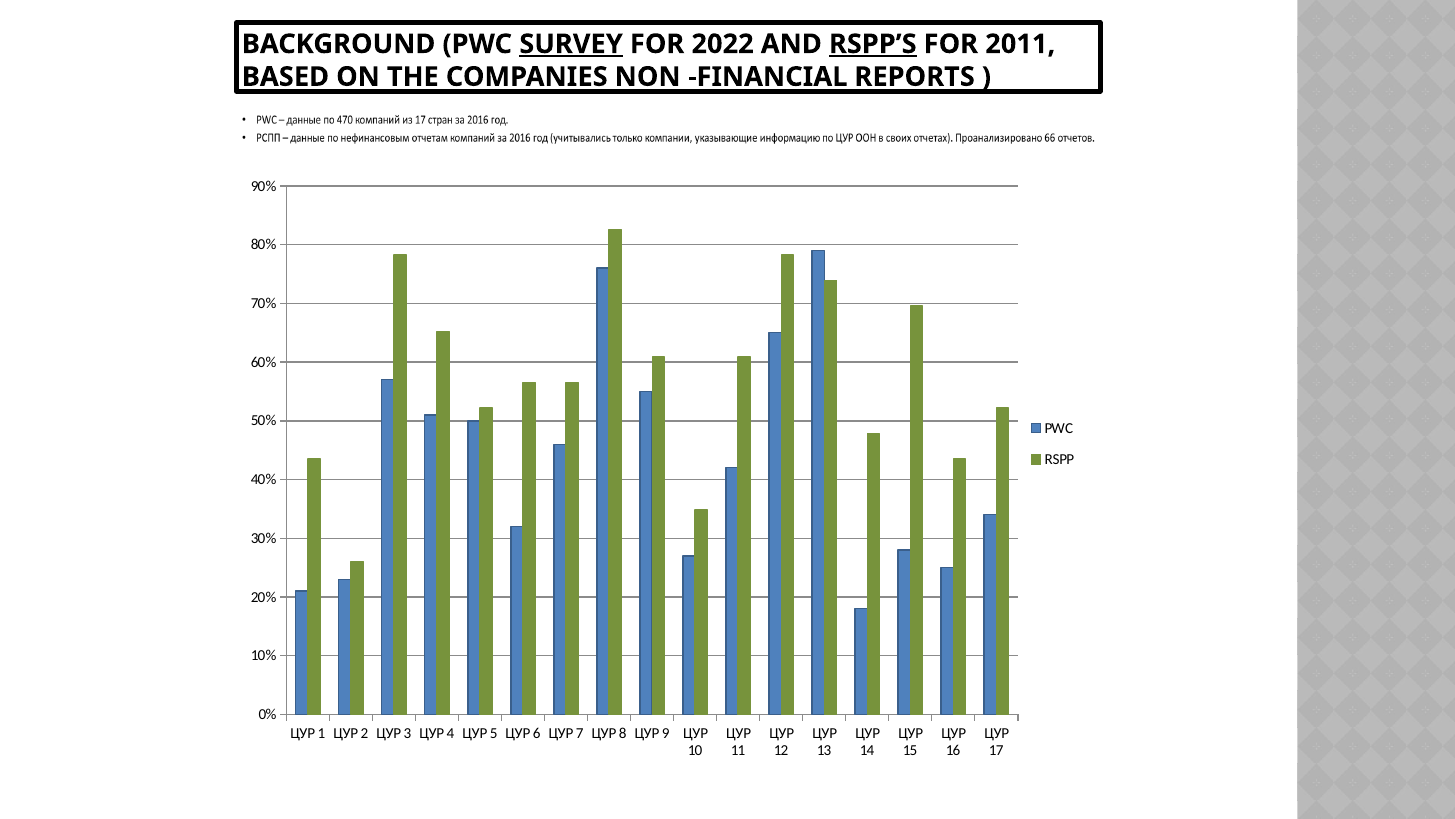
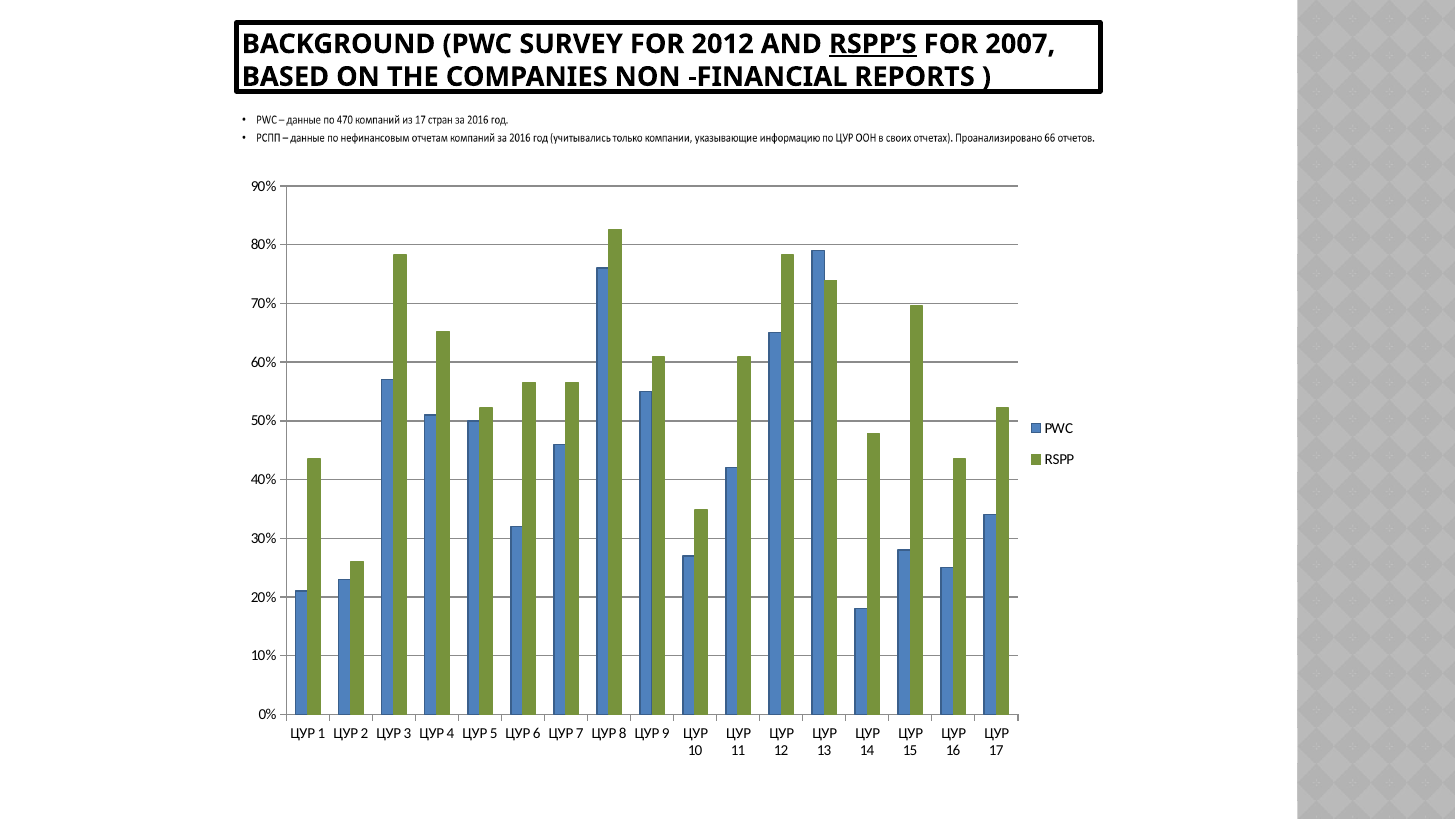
SURVEY underline: present -> none (571, 44)
2022: 2022 -> 2012 (723, 44)
2011: 2011 -> 2007 (1020, 44)
